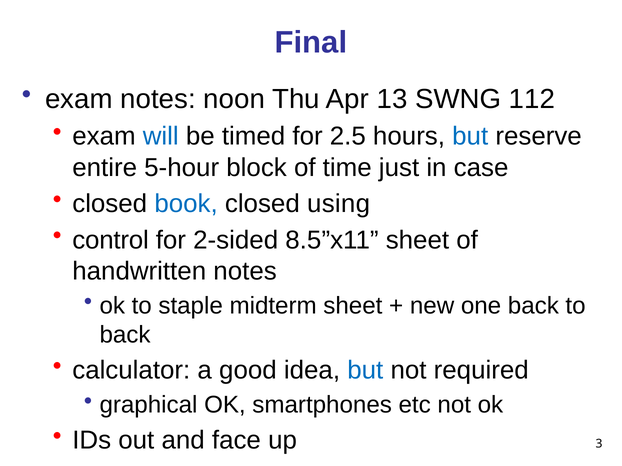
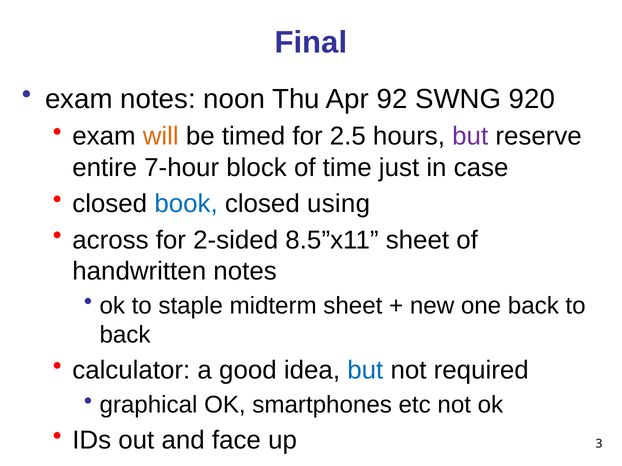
13: 13 -> 92 (392, 99)
112: 112 -> 920 (532, 99)
will colour: blue -> orange (161, 137)
but colour: blue -> purple (470, 137)
5-hour: 5-hour -> 7-hour (182, 168)
control: control -> across (110, 240)
